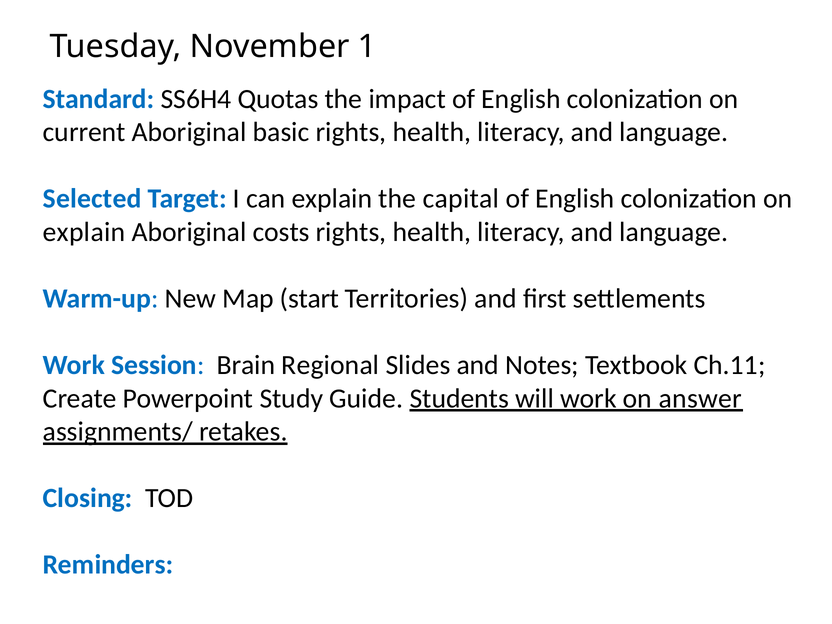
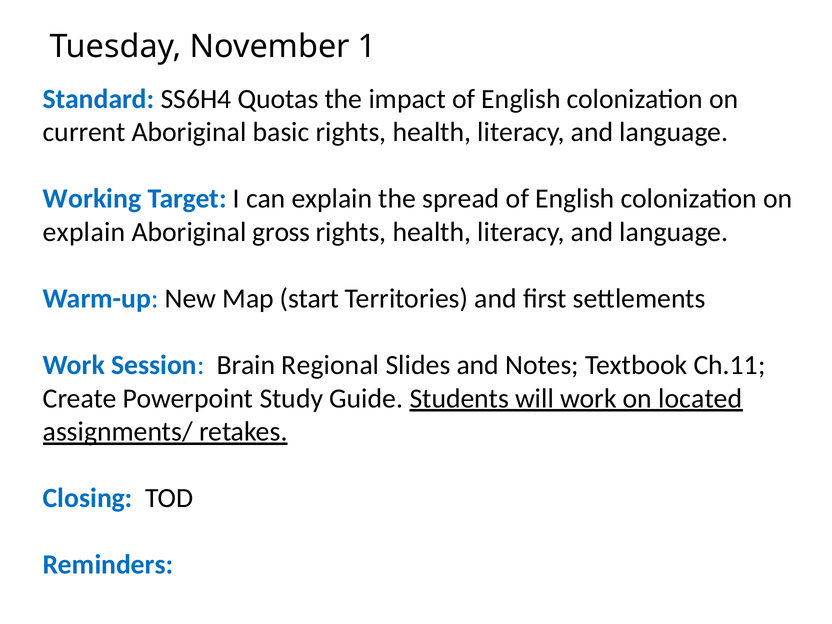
Selected: Selected -> Working (92, 199)
capital: capital -> spread (461, 199)
costs: costs -> gross (281, 232)
answer: answer -> located (700, 398)
